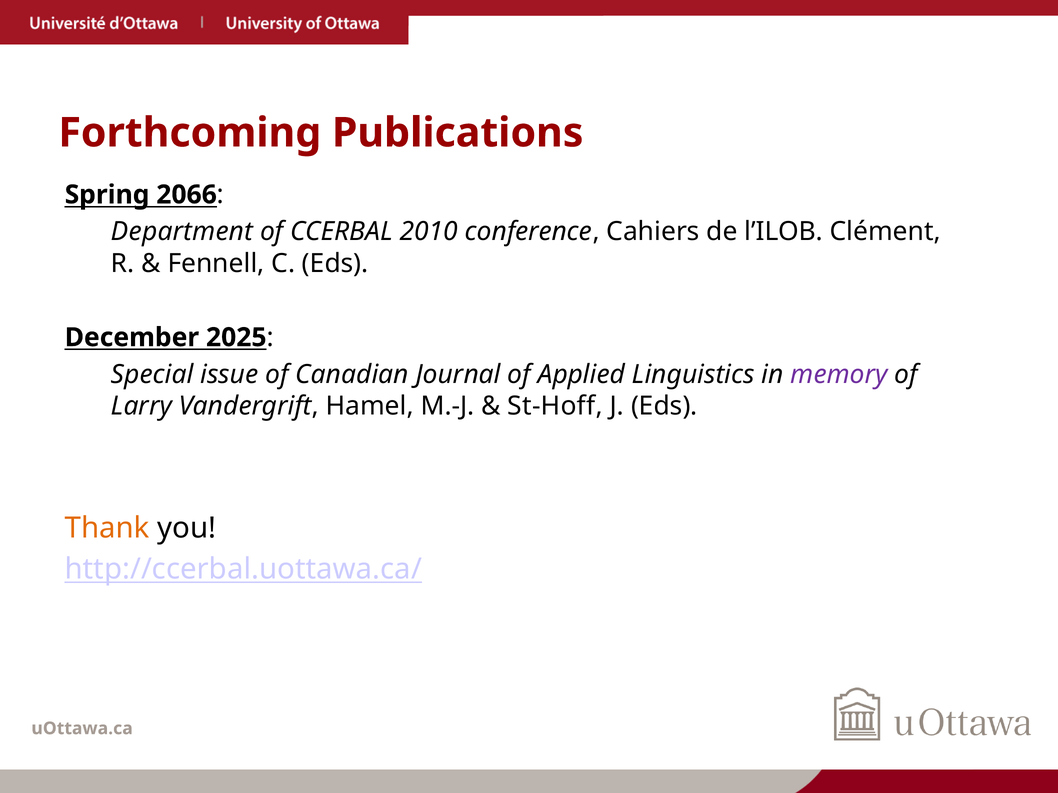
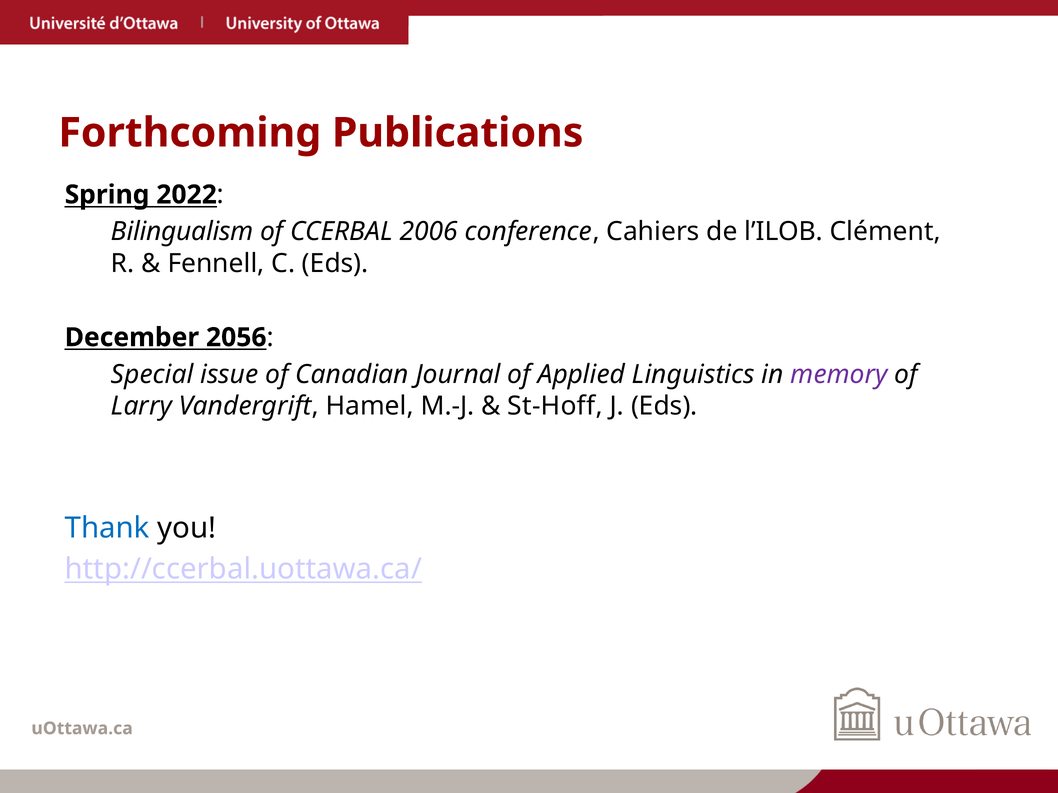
2066: 2066 -> 2022 (187, 195)
Department: Department -> Bilingualism (182, 232)
2010: 2010 -> 2006 (429, 232)
2025: 2025 -> 2056 (236, 338)
Thank colour: orange -> blue (107, 528)
